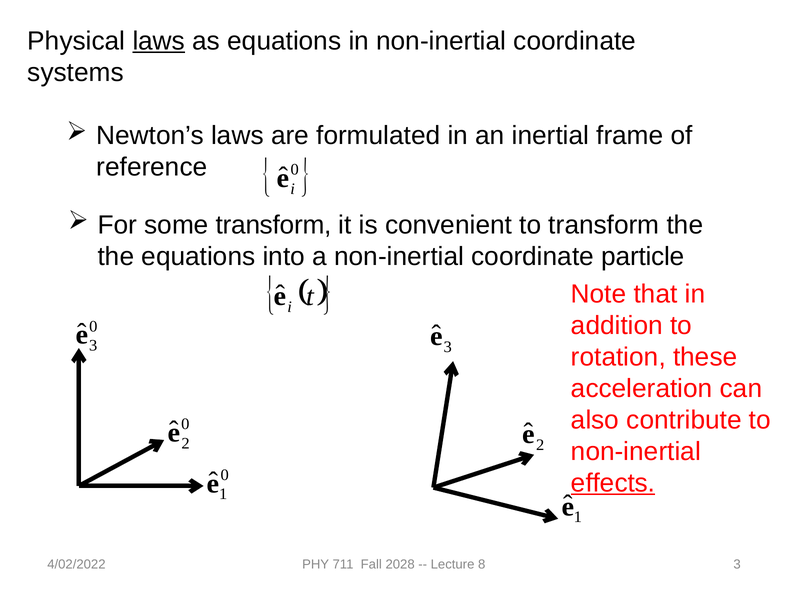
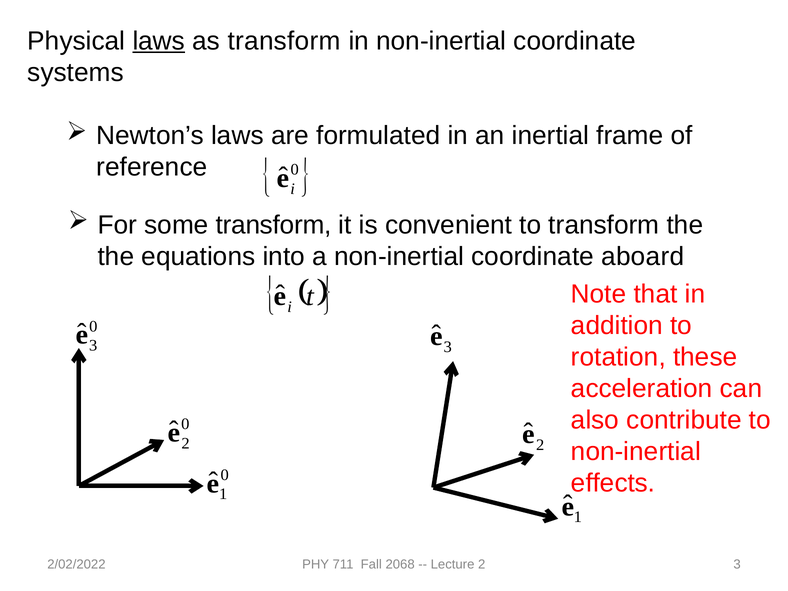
as equations: equations -> transform (284, 41)
particle: particle -> aboard (643, 257)
effects underline: present -> none (613, 483)
4/02/2022: 4/02/2022 -> 2/02/2022 (76, 564)
2028: 2028 -> 2068 (400, 564)
Lecture 8: 8 -> 2 (482, 564)
